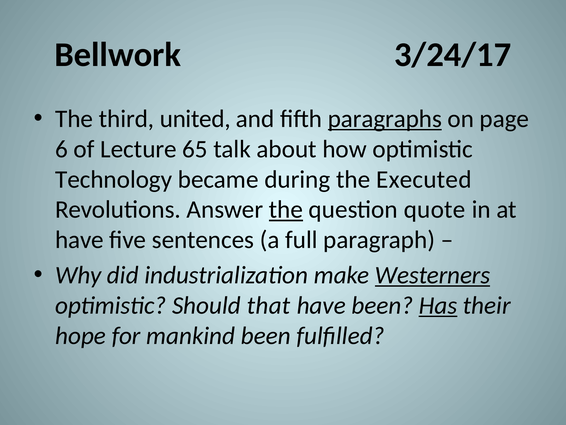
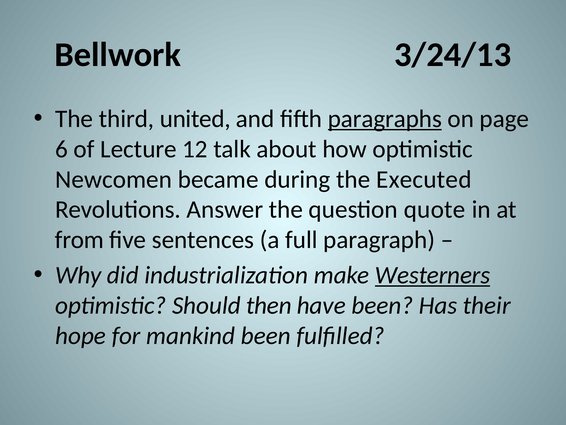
3/24/17: 3/24/17 -> 3/24/13 (453, 55)
65: 65 -> 12 (195, 149)
Technology: Technology -> Newcomen (114, 179)
the underline: present -> none (286, 209)
have: have -> from (79, 240)
that: that -> then (269, 305)
Has underline: present -> none (438, 305)
